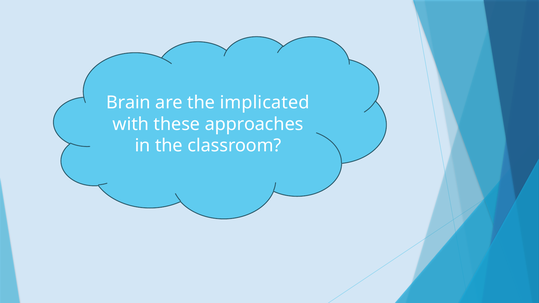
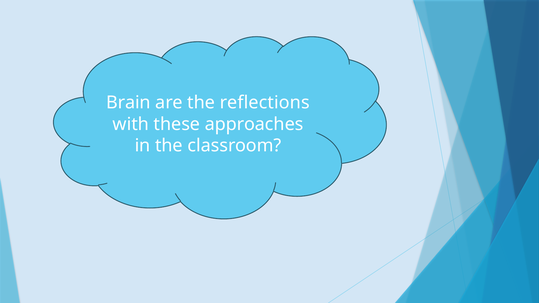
implicated: implicated -> reflections (265, 103)
